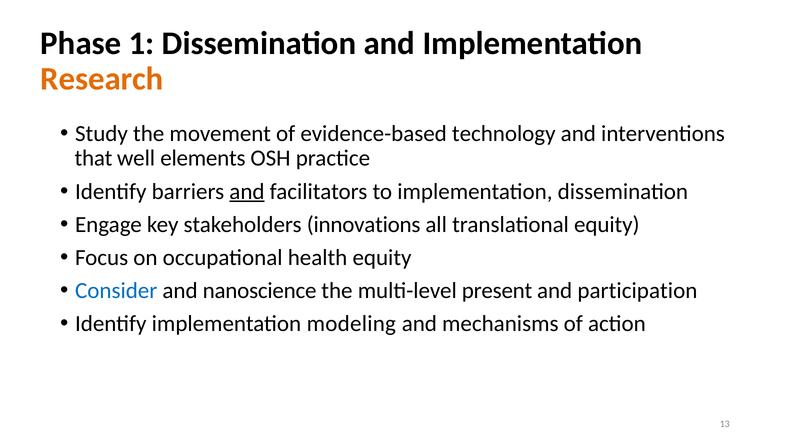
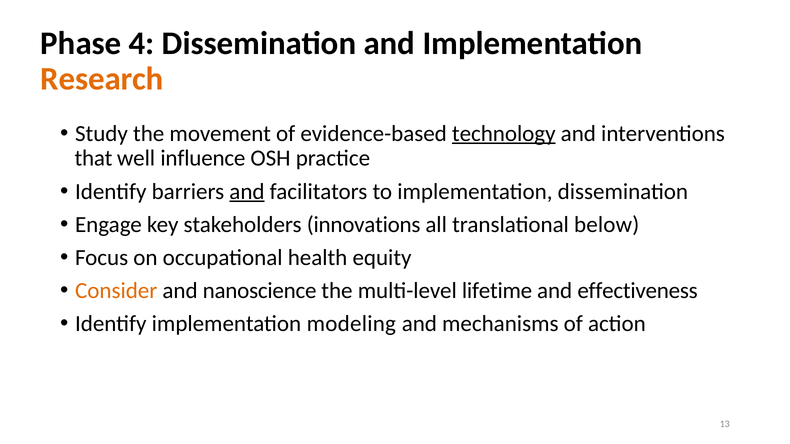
1: 1 -> 4 (142, 43)
technology underline: none -> present (504, 134)
elements: elements -> influence (203, 158)
translational equity: equity -> below (607, 225)
Consider colour: blue -> orange (116, 291)
present: present -> lifetime (497, 291)
participation: participation -> effectiveness (638, 291)
